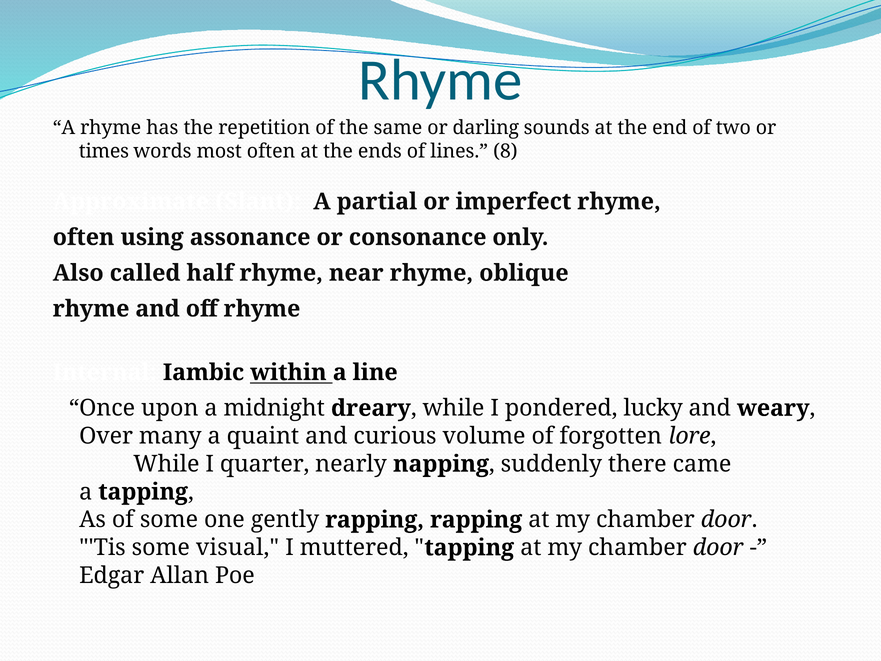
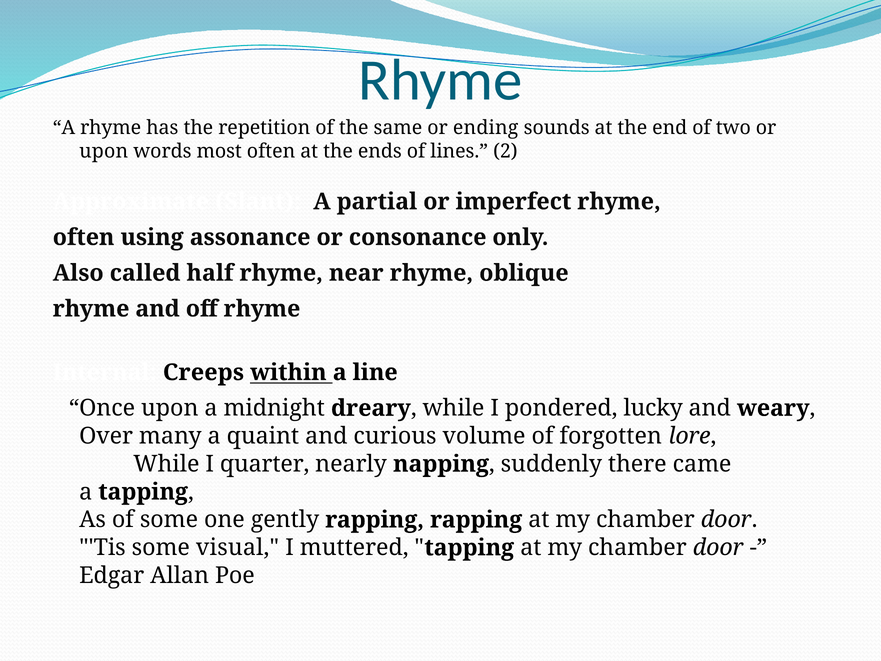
darling: darling -> ending (486, 128)
times: times -> upon (104, 151)
8: 8 -> 2 (505, 151)
Iambic: Iambic -> Creeps (203, 372)
